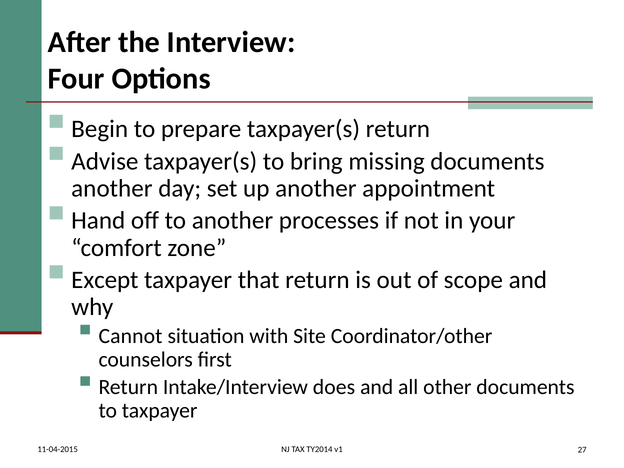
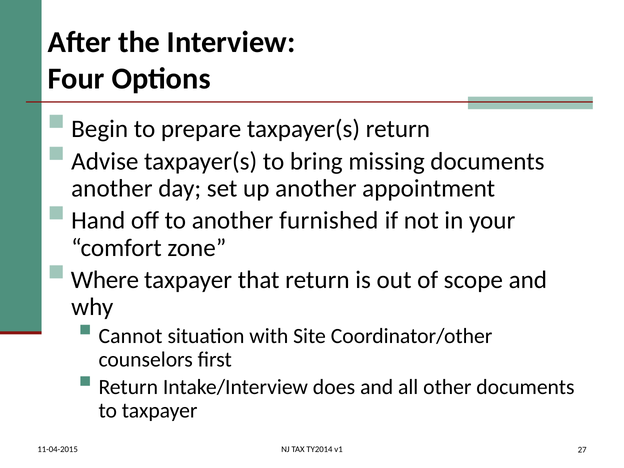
processes: processes -> furnished (329, 221)
Except: Except -> Where (105, 280)
